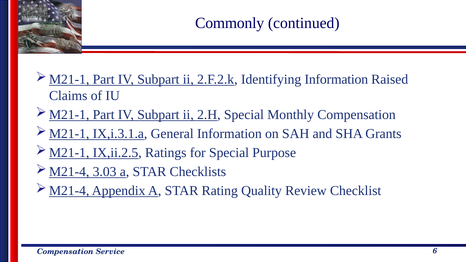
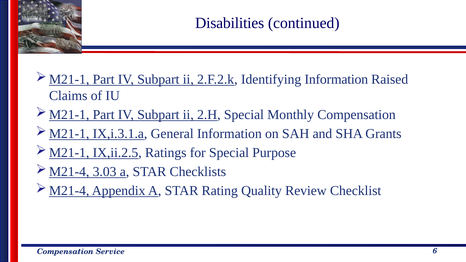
Commonly: Commonly -> Disabilities (230, 23)
